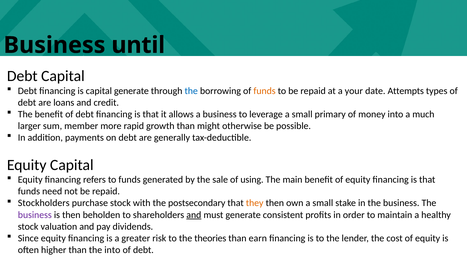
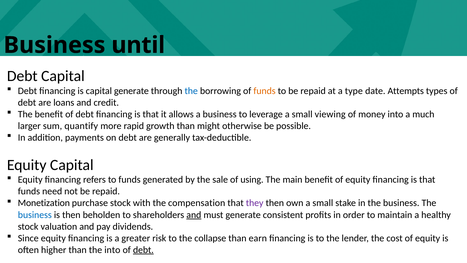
your: your -> type (354, 91)
primary: primary -> viewing (330, 114)
member: member -> quantify (81, 126)
Stockholders: Stockholders -> Monetization (44, 203)
postsecondary: postsecondary -> compensation (197, 203)
they colour: orange -> purple (255, 203)
business colour: purple -> blue (35, 215)
theories: theories -> collapse (210, 238)
debt underline: none -> present (143, 250)
